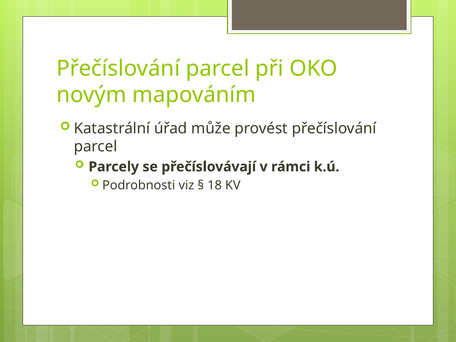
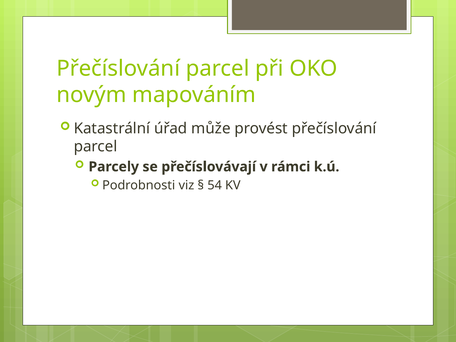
18: 18 -> 54 (215, 185)
